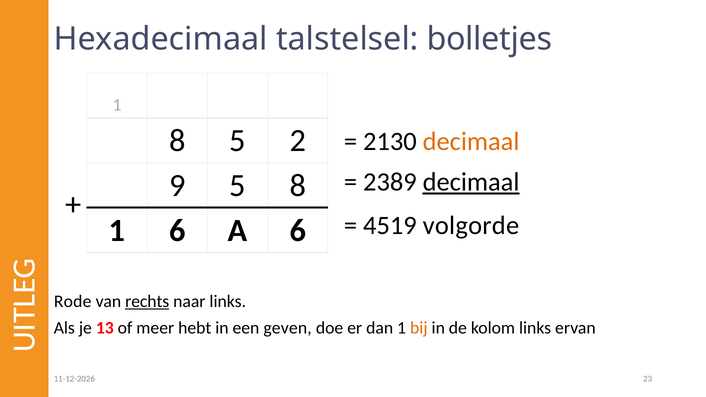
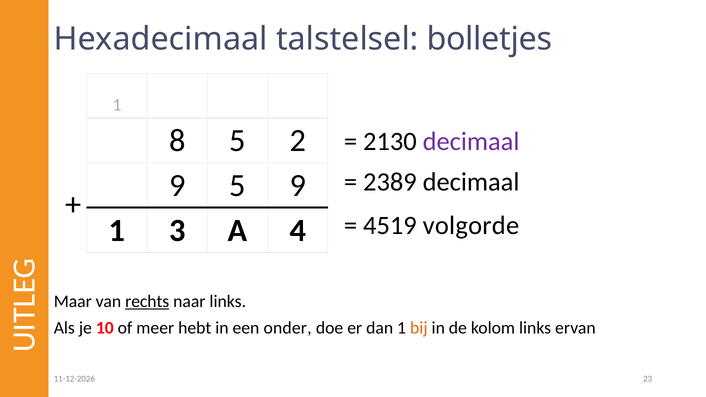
decimaal colour: orange -> purple (471, 142)
decimaal underline: present -> none (471, 182)
5 8: 8 -> 9 (298, 186)
1 6: 6 -> 3 (177, 230)
A 6: 6 -> 4 (298, 230)
Rode: Rode -> Maar (73, 302)
13: 13 -> 10 (105, 328)
geven: geven -> onder (288, 328)
